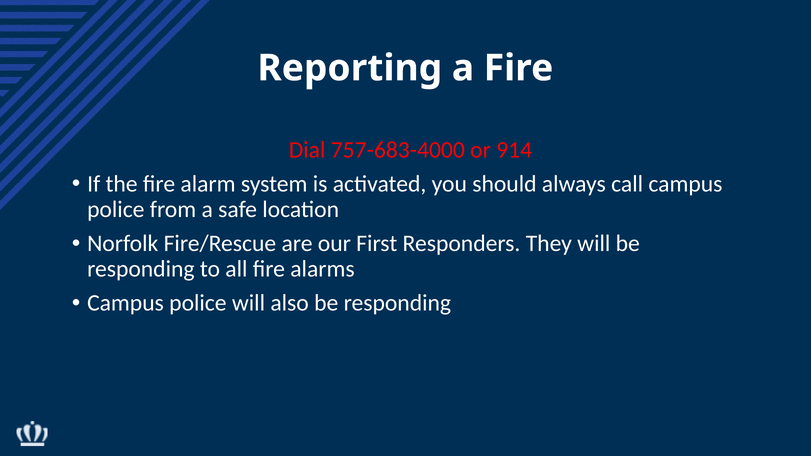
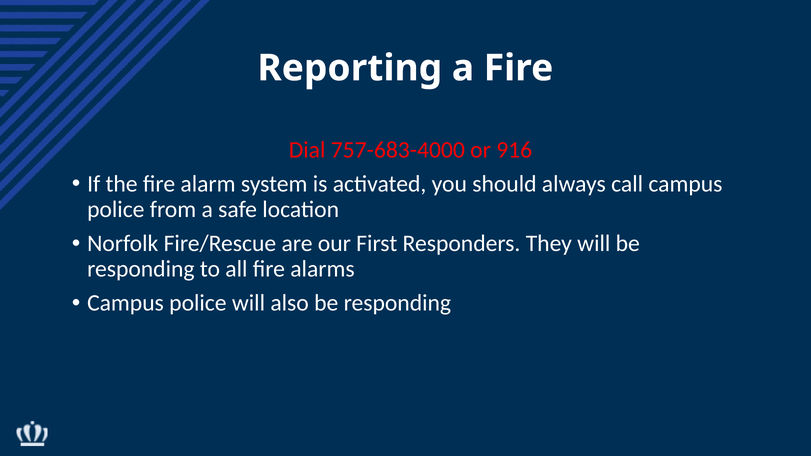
914: 914 -> 916 (514, 150)
